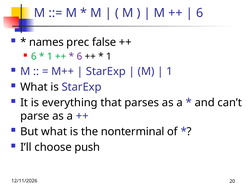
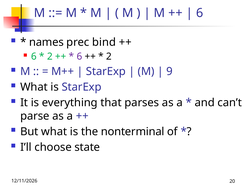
false: false -> bind (104, 42)
1: 1 -> 2 (50, 56)
1: 1 -> 2 (109, 56)
1: 1 -> 9 (170, 71)
push: push -> state (87, 147)
